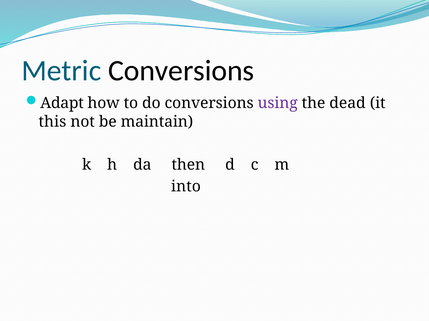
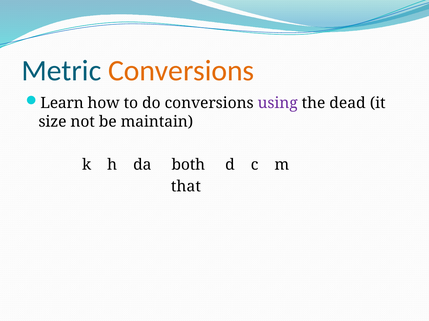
Conversions colour: black -> orange (181, 71)
Adapt: Adapt -> Learn (62, 103)
this: this -> size (53, 122)
then: then -> both (188, 165)
into: into -> that (186, 187)
